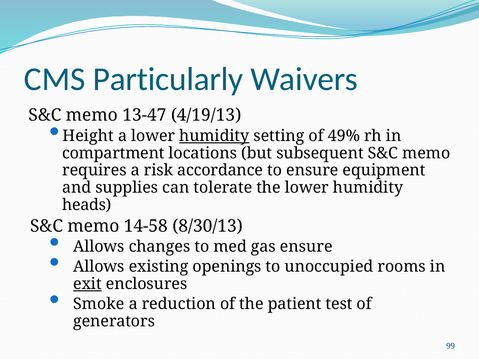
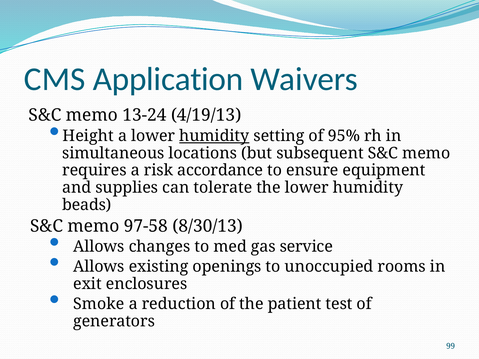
Particularly: Particularly -> Application (168, 79)
13-47: 13-47 -> 13-24 (144, 115)
49%: 49% -> 95% (344, 136)
compartment: compartment -> simultaneous (113, 153)
heads: heads -> beads (87, 205)
14-58: 14-58 -> 97-58 (146, 226)
gas ensure: ensure -> service (306, 247)
exit underline: present -> none (87, 284)
